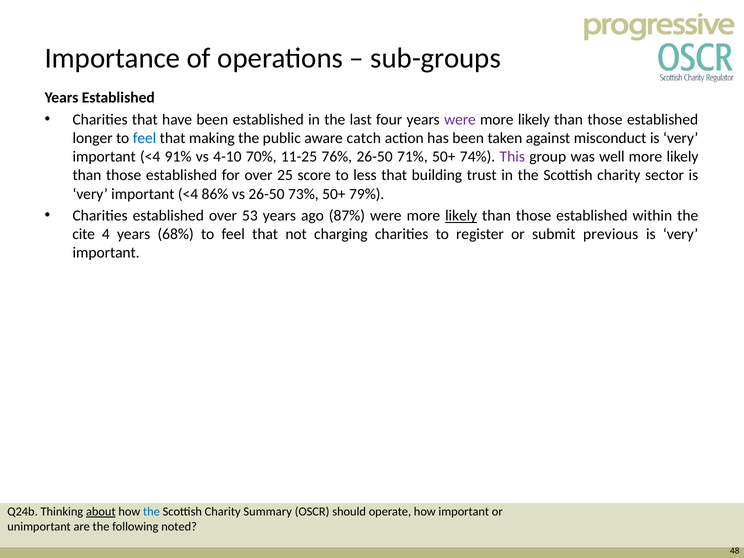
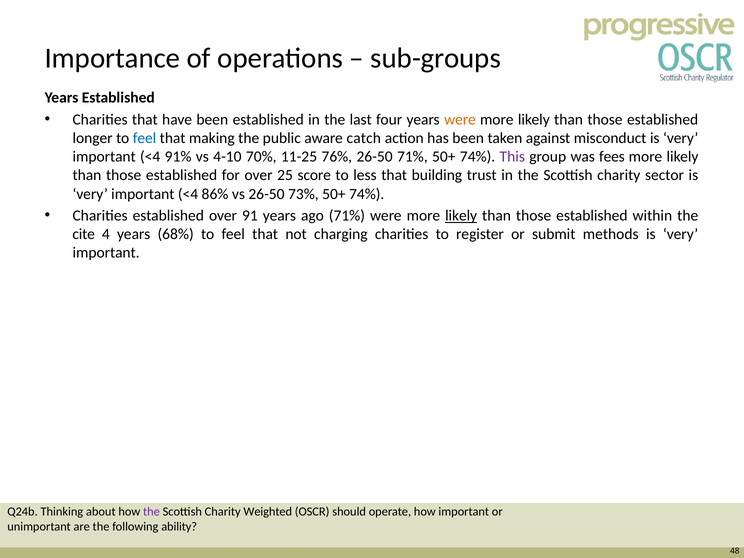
were colour: purple -> orange (460, 120)
well: well -> fees (612, 157)
73% 50+ 79%: 79% -> 74% (367, 194)
53: 53 -> 91 (250, 216)
ago 87%: 87% -> 71% (347, 216)
previous: previous -> methods (611, 234)
about underline: present -> none (101, 512)
the colour: blue -> purple (151, 512)
Summary: Summary -> Weighted (268, 512)
noted: noted -> ability (179, 527)
